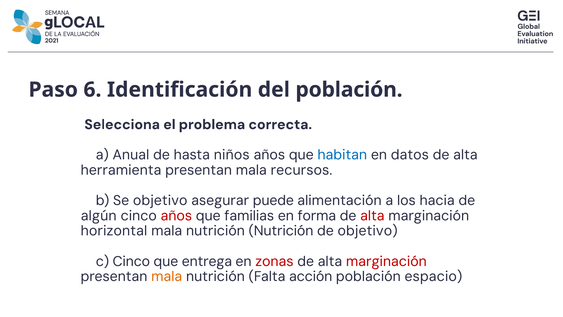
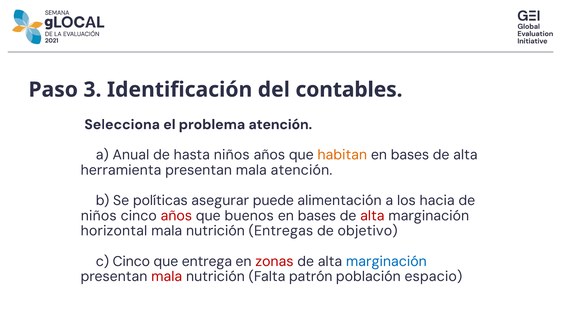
6: 6 -> 3 (92, 90)
del población: población -> contables (349, 90)
problema correcta: correcta -> atención (280, 124)
habitan colour: blue -> orange (342, 155)
datos: datos -> bases (410, 155)
mala recursos: recursos -> atención (301, 170)
Se objetivo: objetivo -> políticas (160, 200)
algún: algún -> niños (99, 216)
familias: familias -> buenos (249, 216)
forma: forma -> bases (317, 216)
nutrición Nutrición: Nutrición -> Entregas (281, 231)
marginación colour: red -> blue (386, 261)
mala colour: orange -> red (167, 276)
acción: acción -> patrón (311, 276)
